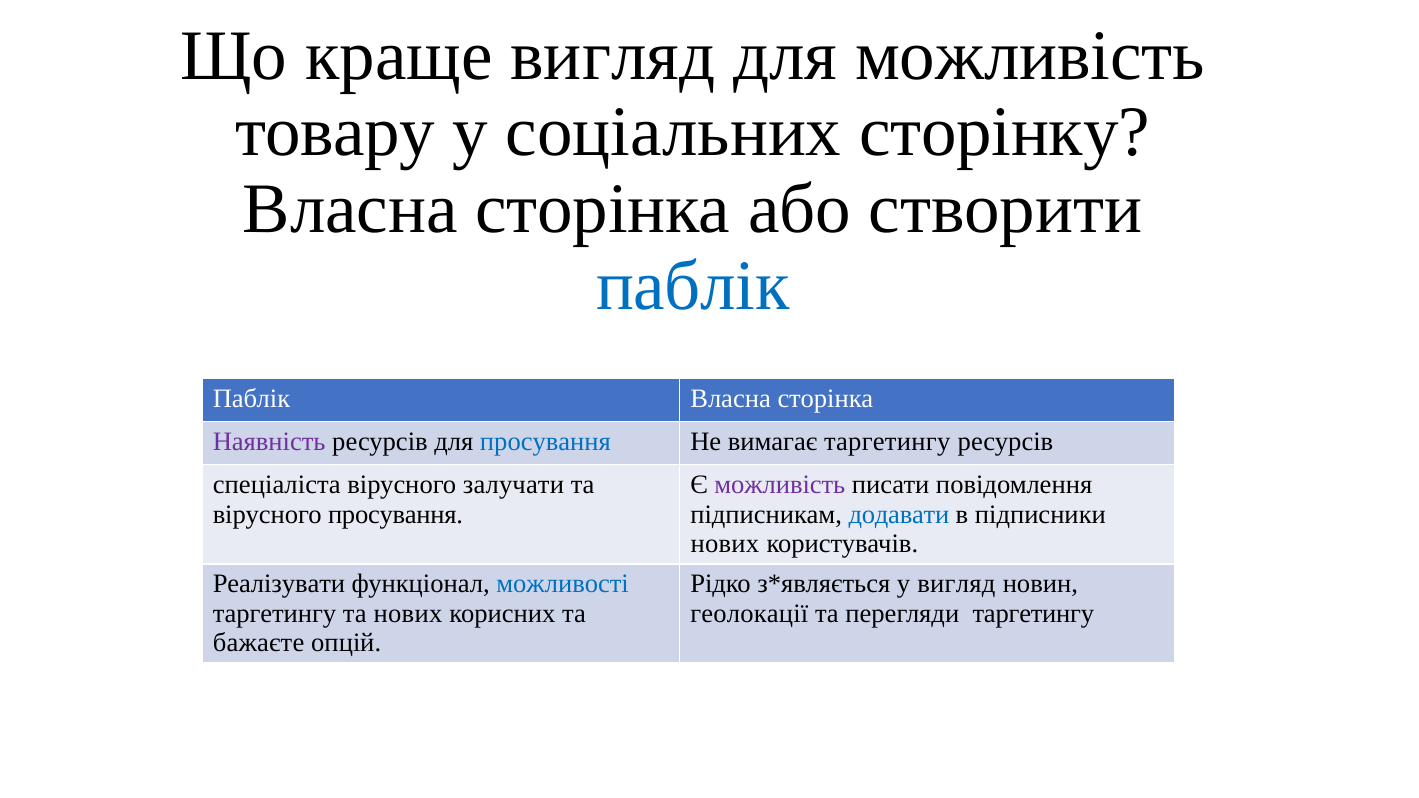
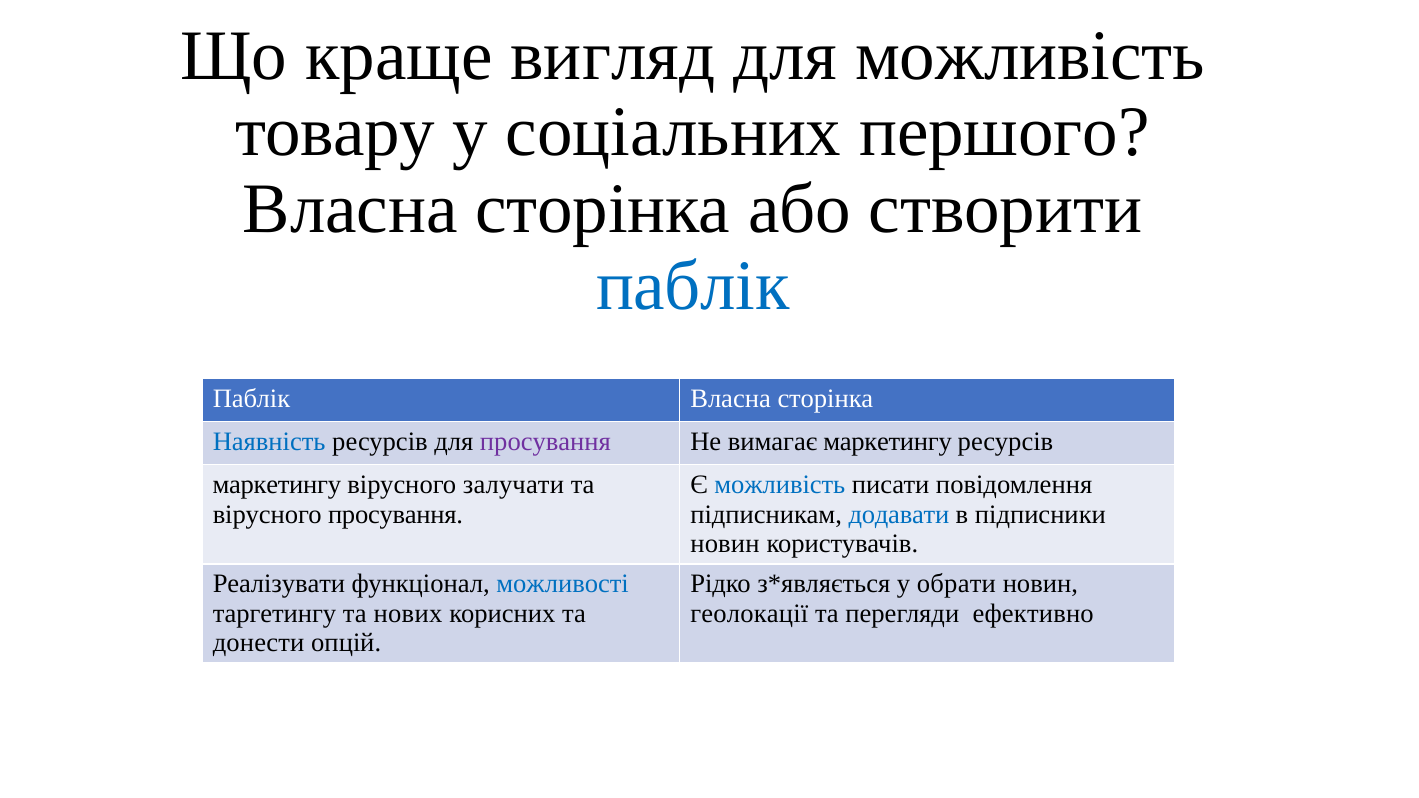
сторінку: сторінку -> першого (1004, 132)
Наявність colour: purple -> blue (269, 442)
просування colour: blue -> purple (545, 442)
вимагає таргетингу: таргетингу -> маркетингу (888, 442)
спеціаліста: спеціаліста -> маркетингу (277, 485)
можливість colour: purple -> blue (780, 485)
нових: нових -> новин (725, 544)
у вигляд: вигляд -> обрати (956, 584)
перегляди таргетингу: таргетингу -> ефективно (1033, 614)
бажаєте: бажаєте -> донести (259, 643)
